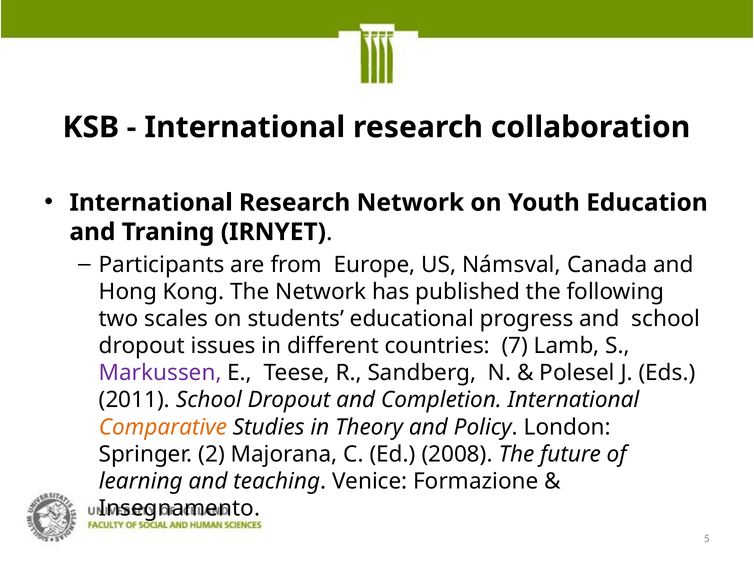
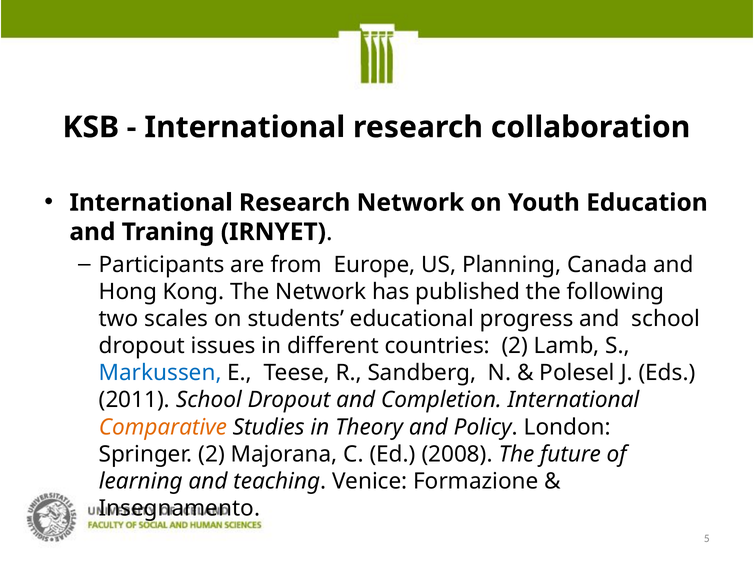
Námsval: Námsval -> Planning (512, 265)
countries 7: 7 -> 2 (515, 346)
Markussen colour: purple -> blue (160, 373)
